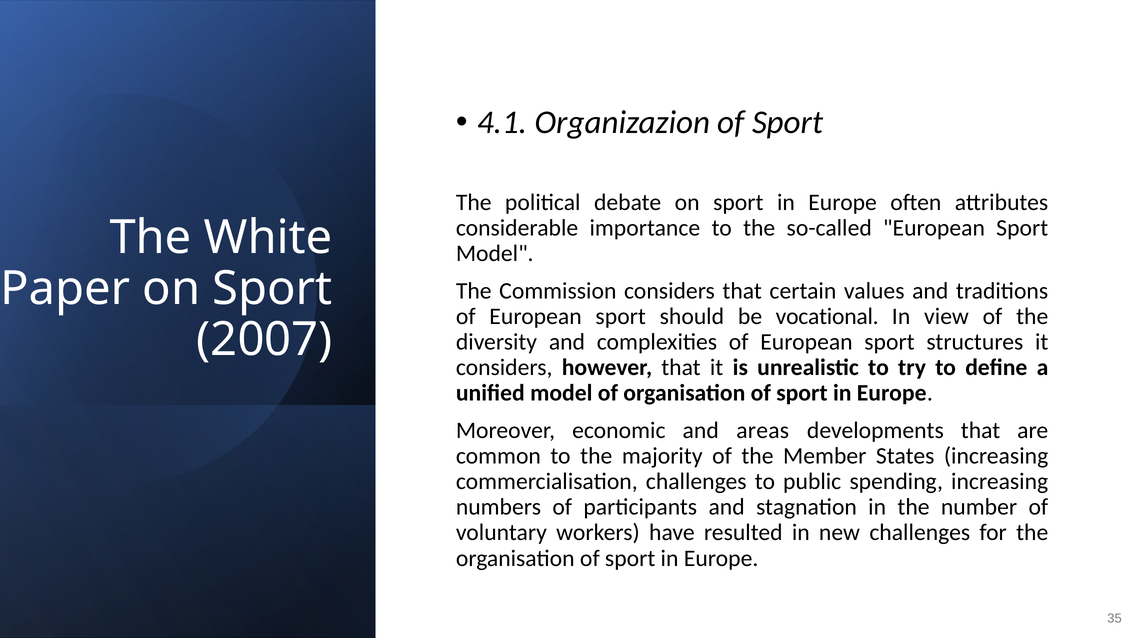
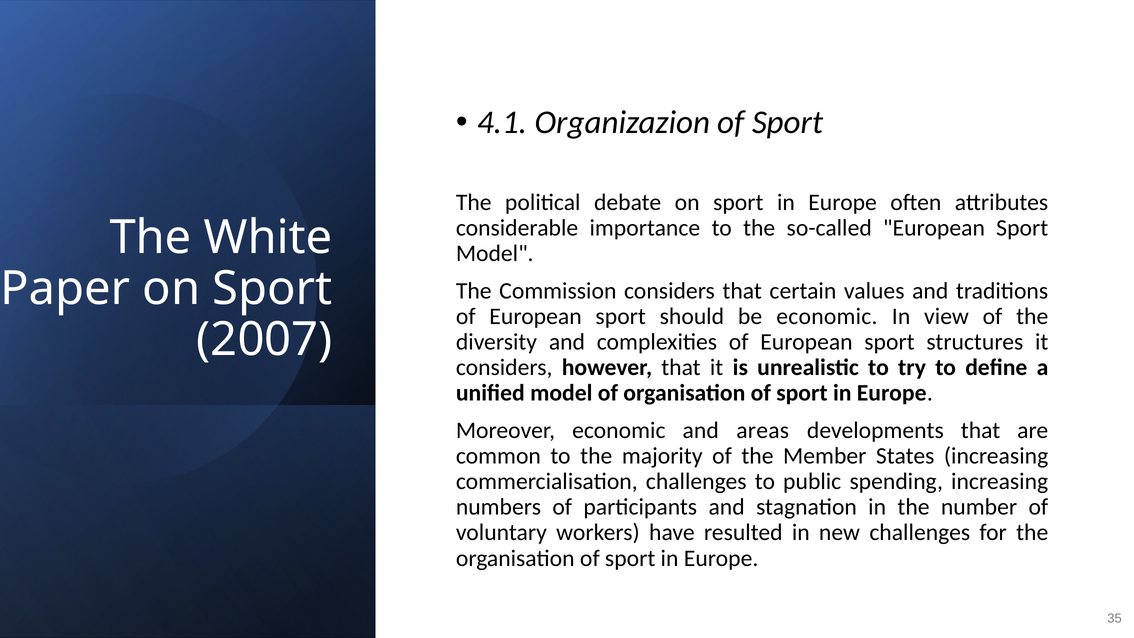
be vocational: vocational -> economic (827, 316)
